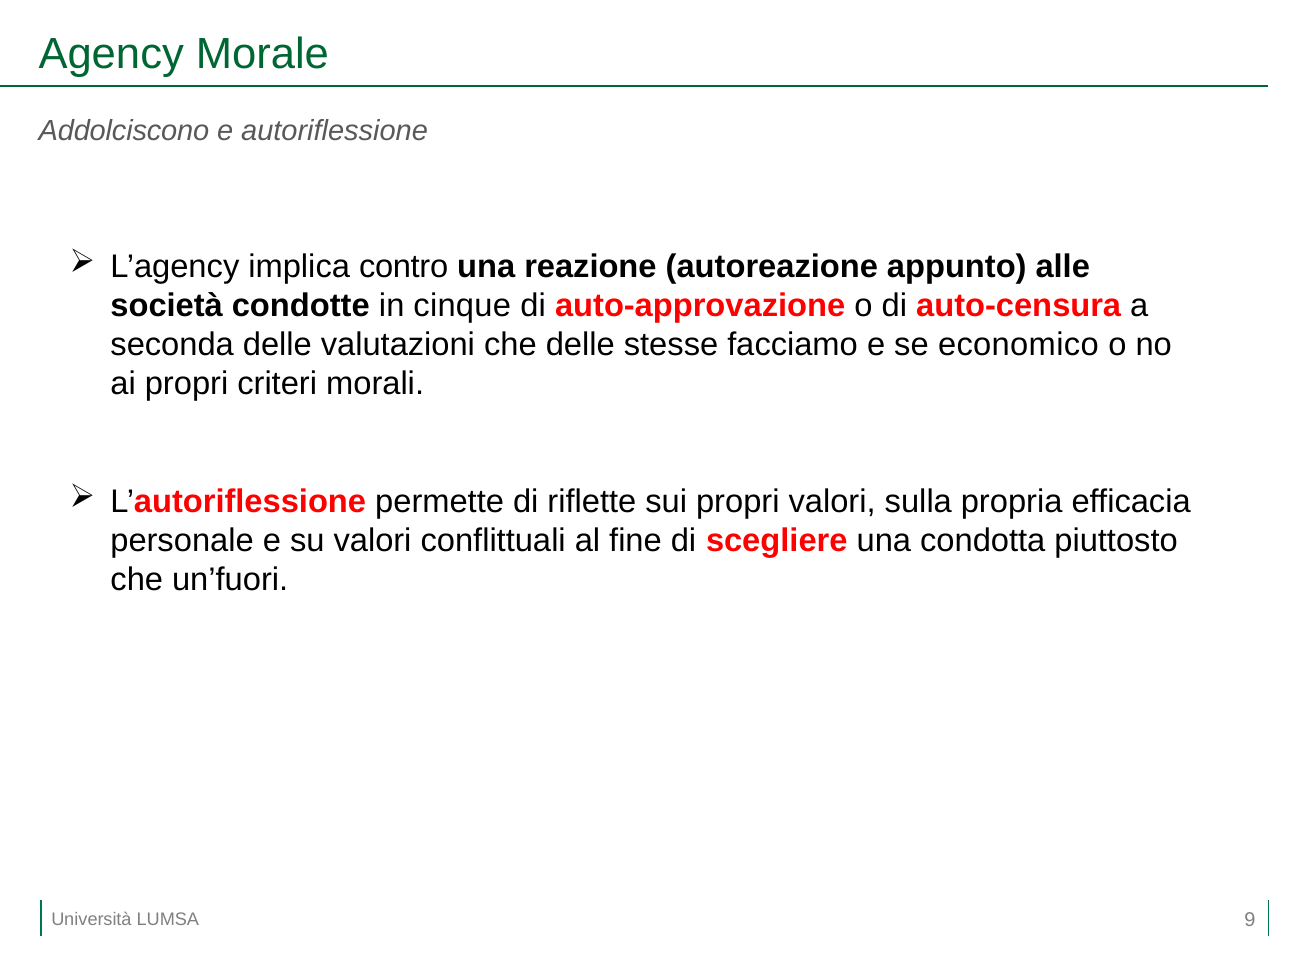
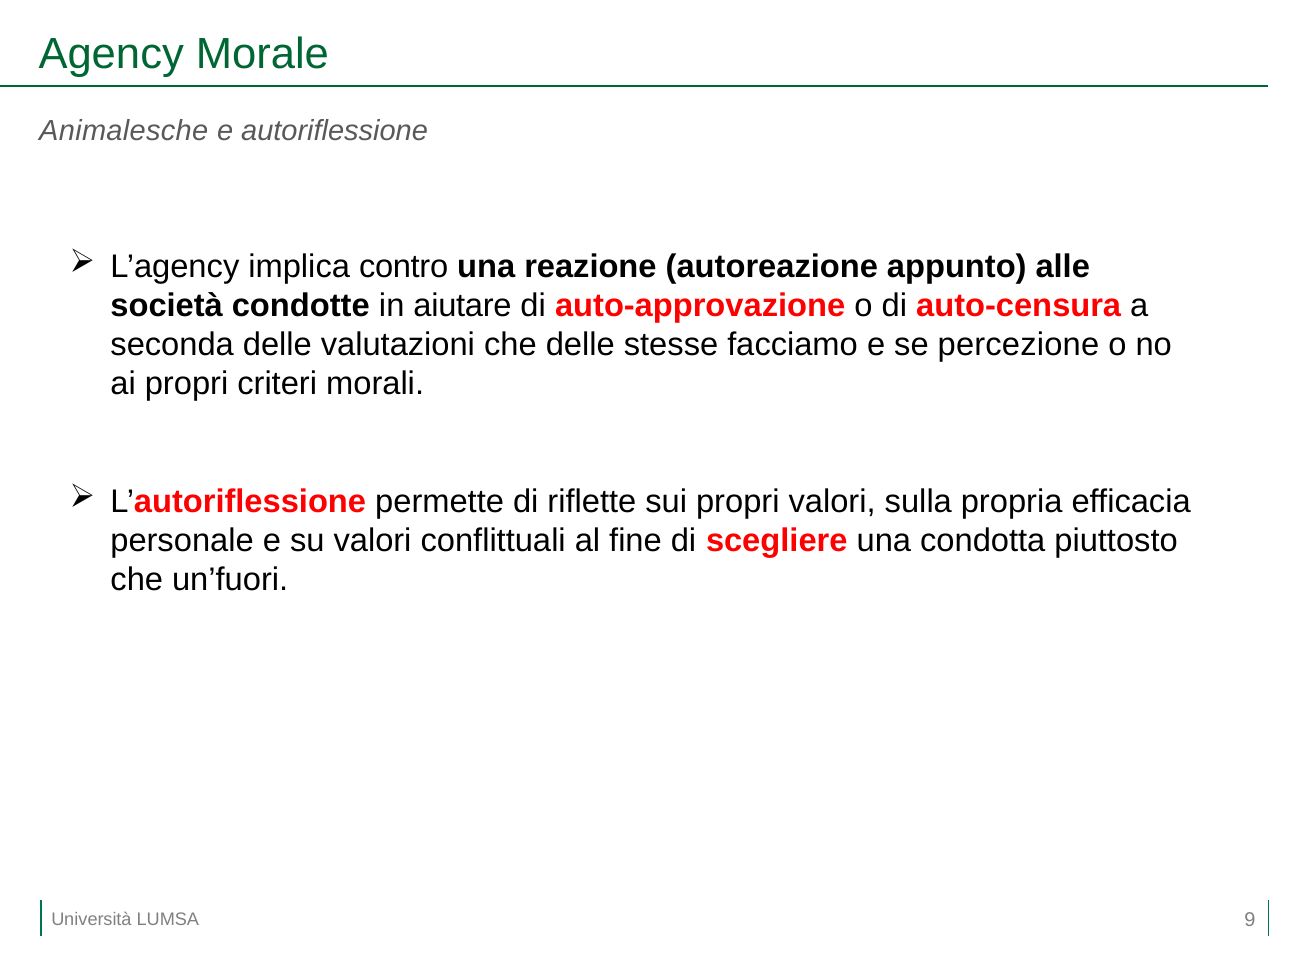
Addolciscono: Addolciscono -> Animalesche (124, 131)
cinque: cinque -> aiutare (462, 306)
economico: economico -> percezione (1018, 345)
